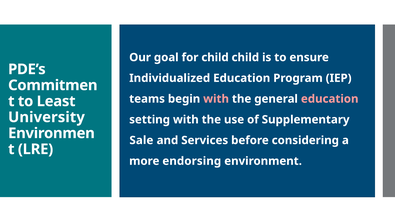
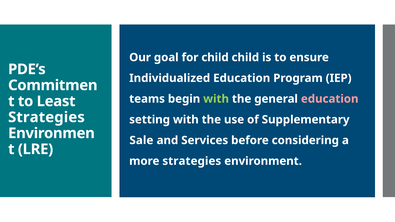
with colour: pink -> light green (216, 99)
University: University -> Strategies (46, 117)
more endorsing: endorsing -> strategies (192, 161)
